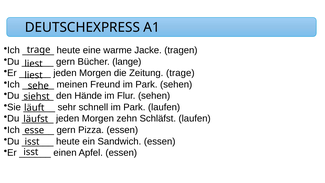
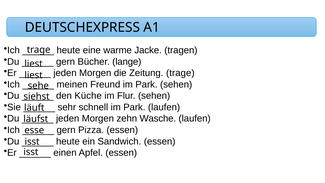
Hände: Hände -> Küche (88, 96)
Schläfst: Schläfst -> Wasche (158, 118)
